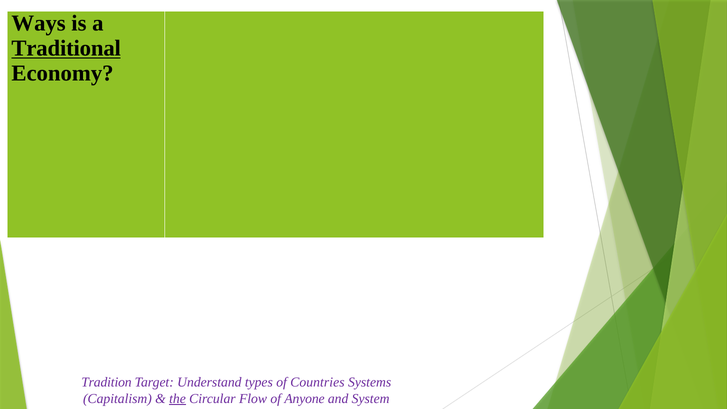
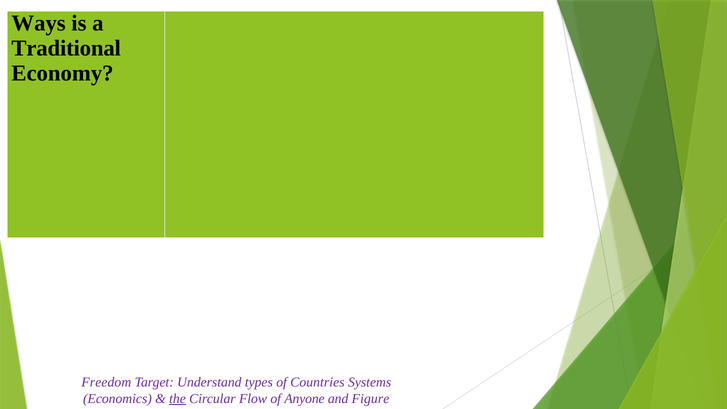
Traditional underline: present -> none (66, 48)
Tradition: Tradition -> Freedom (106, 382)
Capitalism: Capitalism -> Economics (117, 399)
System: System -> Figure (371, 399)
